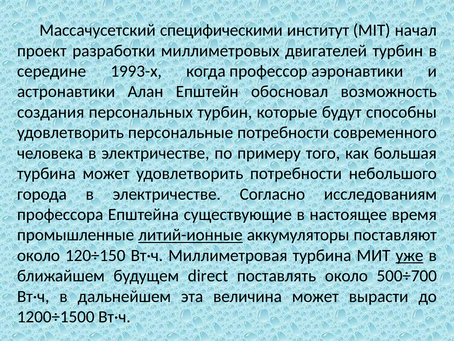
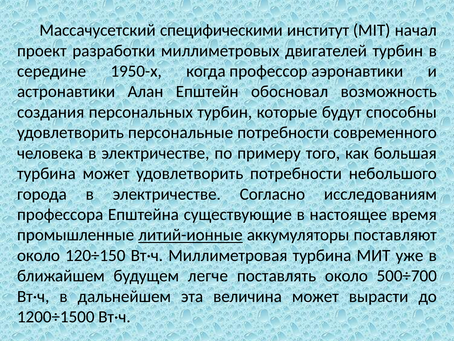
1993-х: 1993-х -> 1950-х (136, 71)
уже underline: present -> none (410, 255)
direct: direct -> легче (208, 276)
